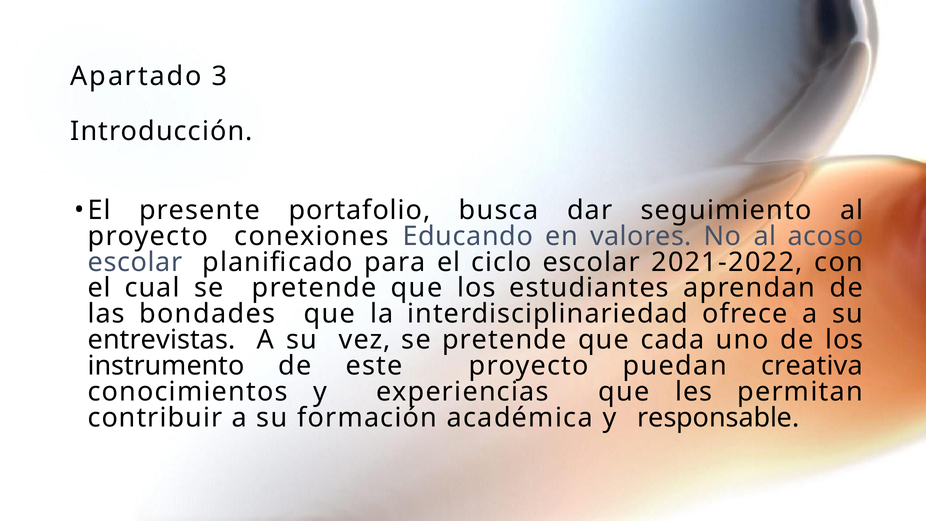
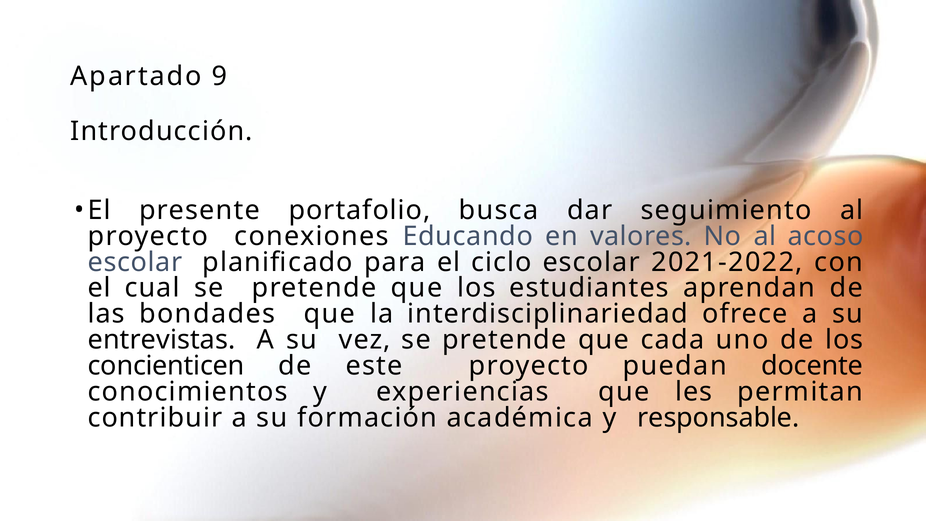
3: 3 -> 9 (219, 76)
instrumento: instrumento -> concienticen (166, 366)
creativa: creativa -> docente (812, 366)
